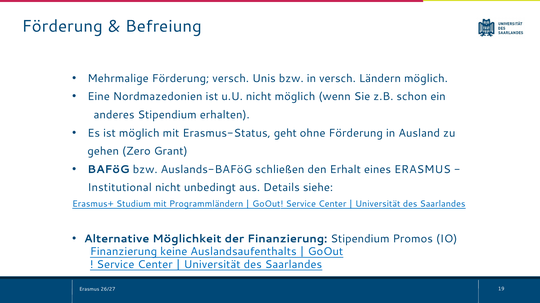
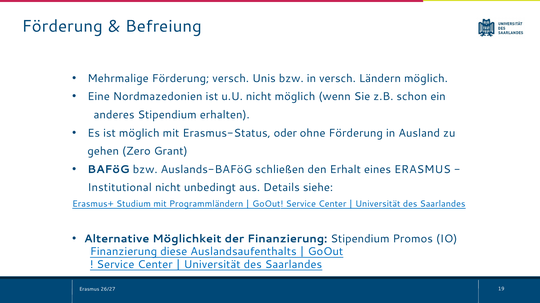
geht: geht -> oder (285, 133)
keine: keine -> diese (174, 252)
